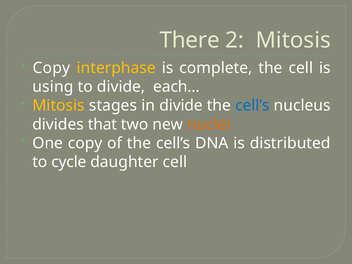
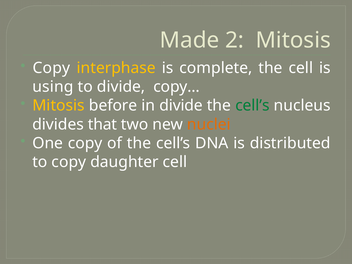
There: There -> Made (190, 40)
each…: each… -> copy… (177, 87)
stages: stages -> before (113, 106)
cell’s colour: blue -> green (252, 106)
to cycle: cycle -> copy (69, 162)
